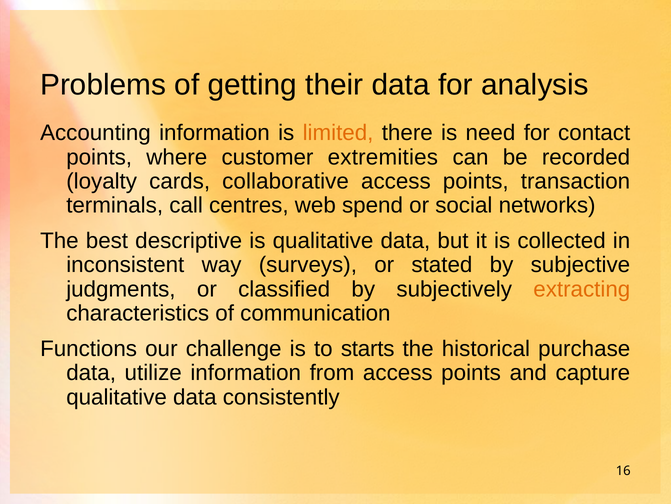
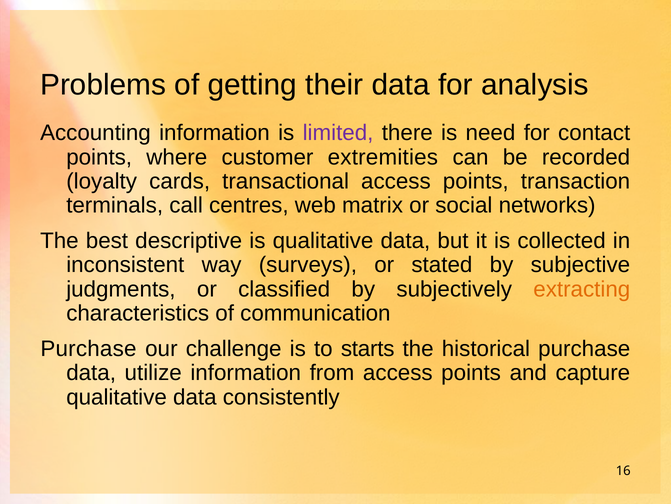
limited colour: orange -> purple (338, 133)
collaborative: collaborative -> transactional (286, 181)
spend: spend -> matrix (373, 205)
Functions: Functions -> Purchase (88, 348)
